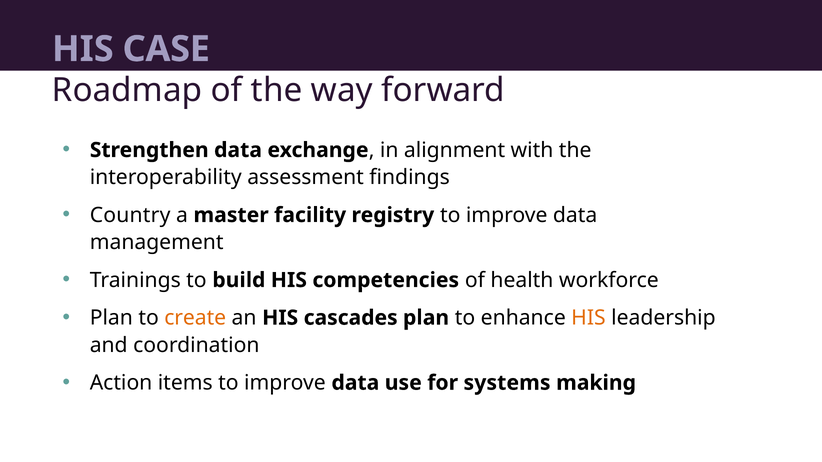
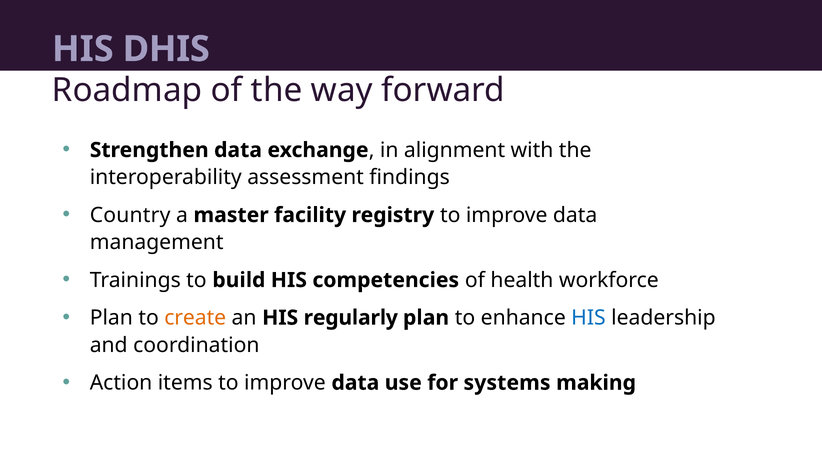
CASE: CASE -> DHIS (166, 49)
cascades: cascades -> regularly (351, 318)
HIS colour: orange -> blue (588, 318)
